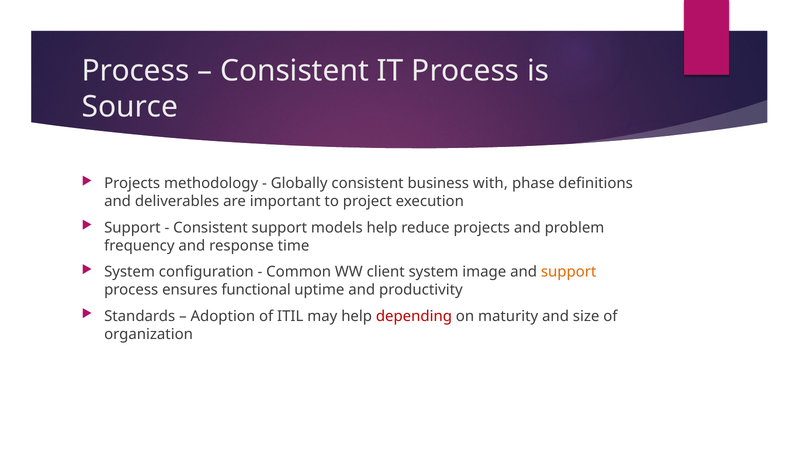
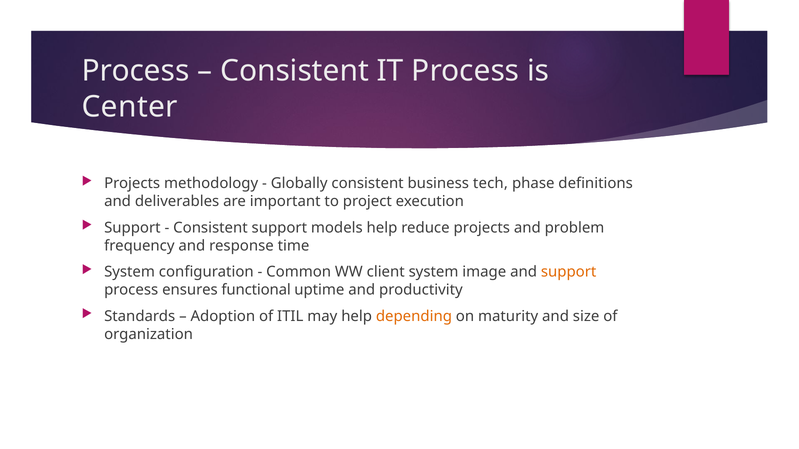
Source: Source -> Center (130, 107)
with: with -> tech (490, 184)
depending colour: red -> orange (414, 317)
